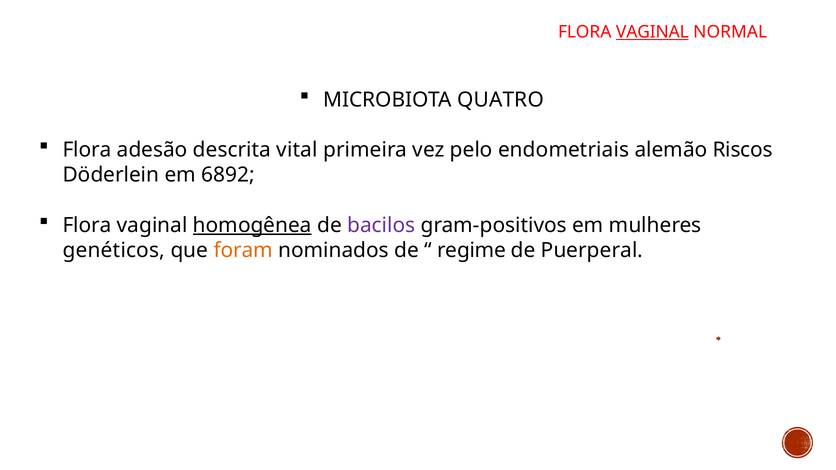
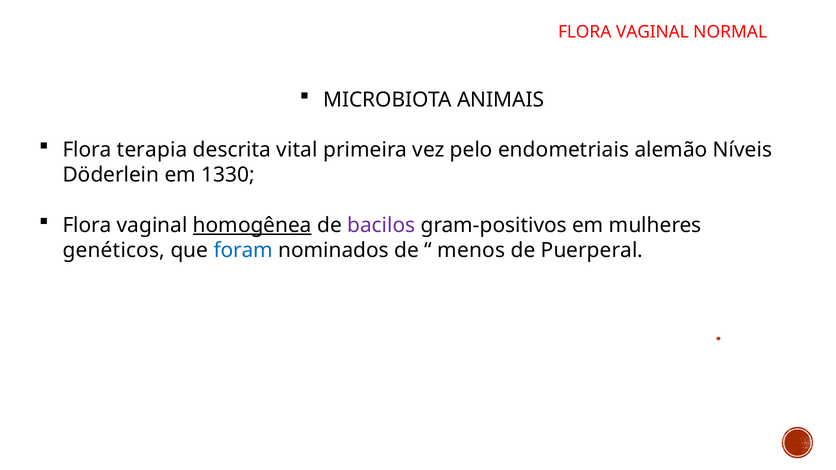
VAGINAL underline: present -> none (652, 32)
QUATRO: QUATRO -> ANIMAIS (501, 100)
adesão: adesão -> terapia (152, 150)
Riscos: Riscos -> Níveis (743, 150)
6892: 6892 -> 1330 (228, 175)
foram colour: orange -> blue (243, 250)
regime: regime -> menos (471, 250)
